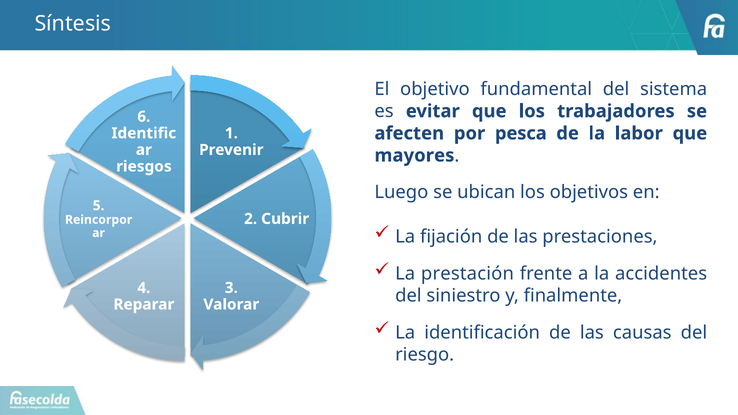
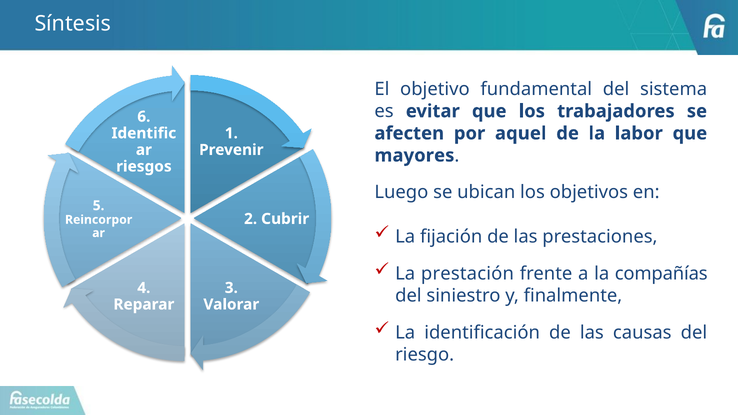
pesca: pesca -> aquel (521, 133)
accidentes: accidentes -> compañías (661, 274)
